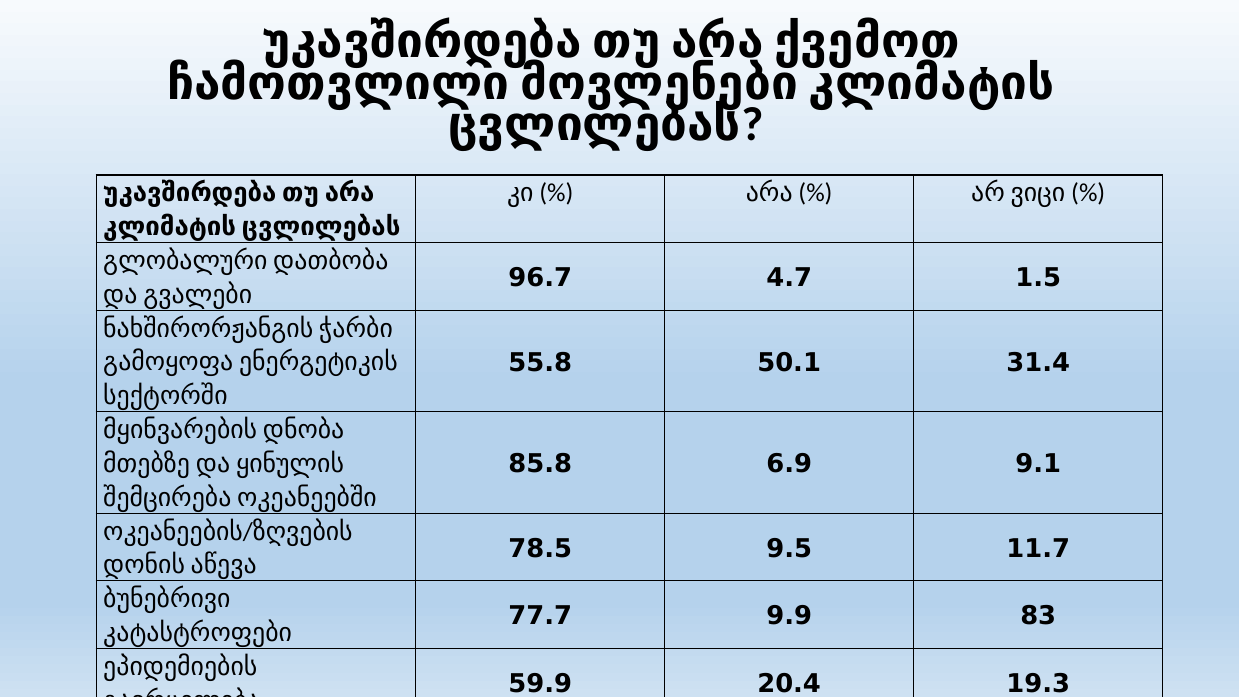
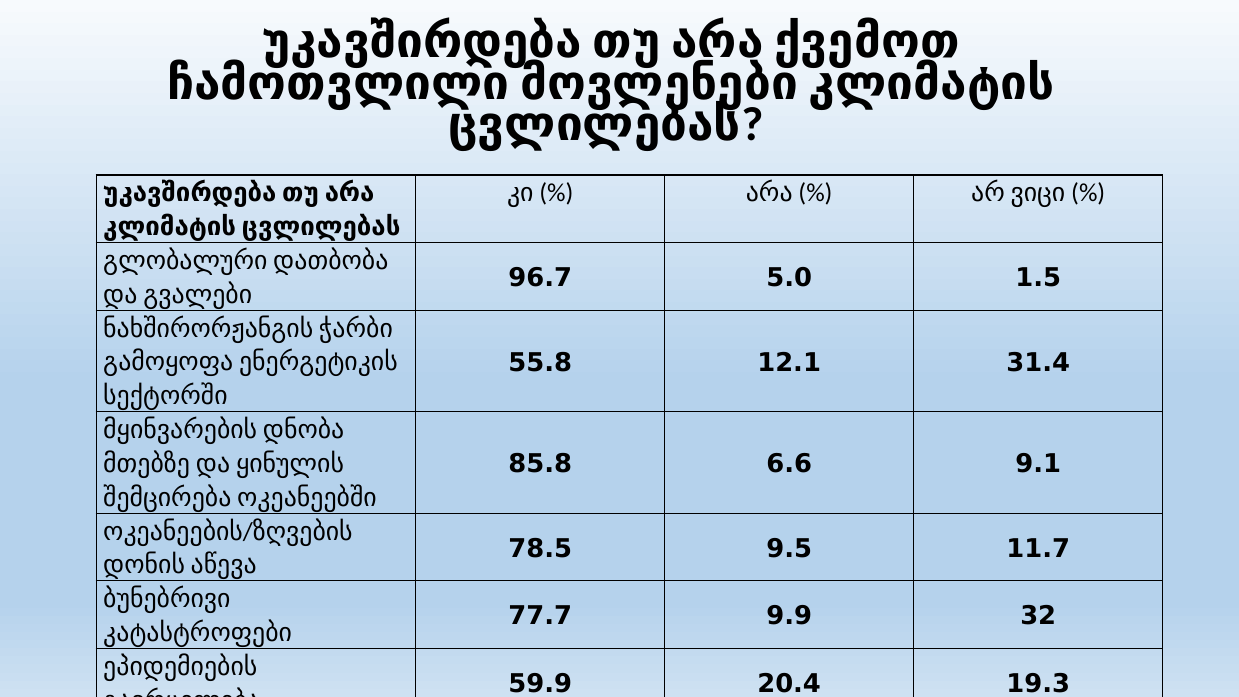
4.7: 4.7 -> 5.0 (789, 278)
50.1: 50.1 -> 12.1 (789, 362)
6.9: 6.9 -> 6.6 (789, 464)
83: 83 -> 32 (1038, 616)
